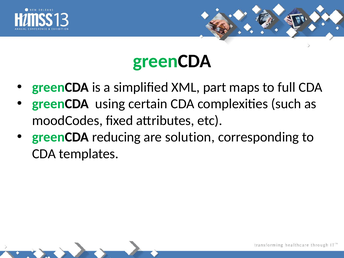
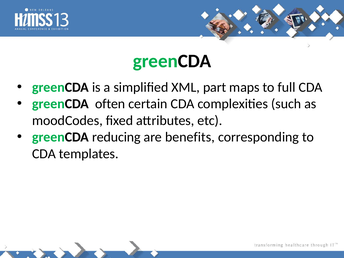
using: using -> often (110, 104)
solution: solution -> benefits (190, 137)
